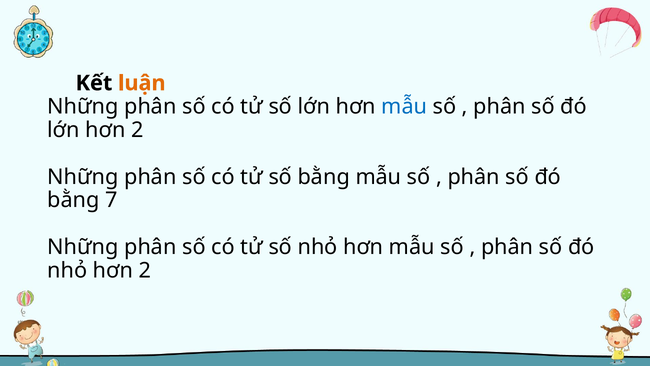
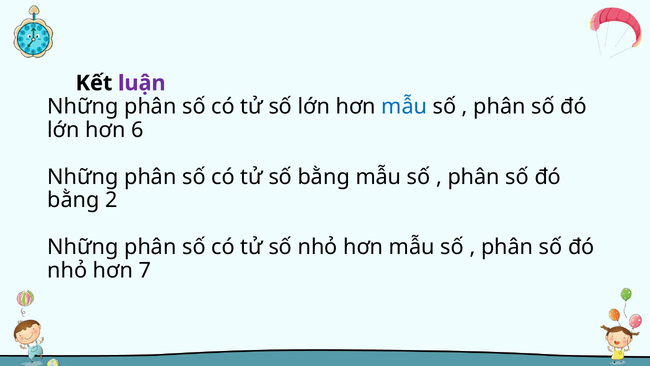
luận colour: orange -> purple (142, 83)
lớn hơn 2: 2 -> 6 (137, 130)
7: 7 -> 2 (111, 200)
nhỏ hơn 2: 2 -> 7 (145, 270)
